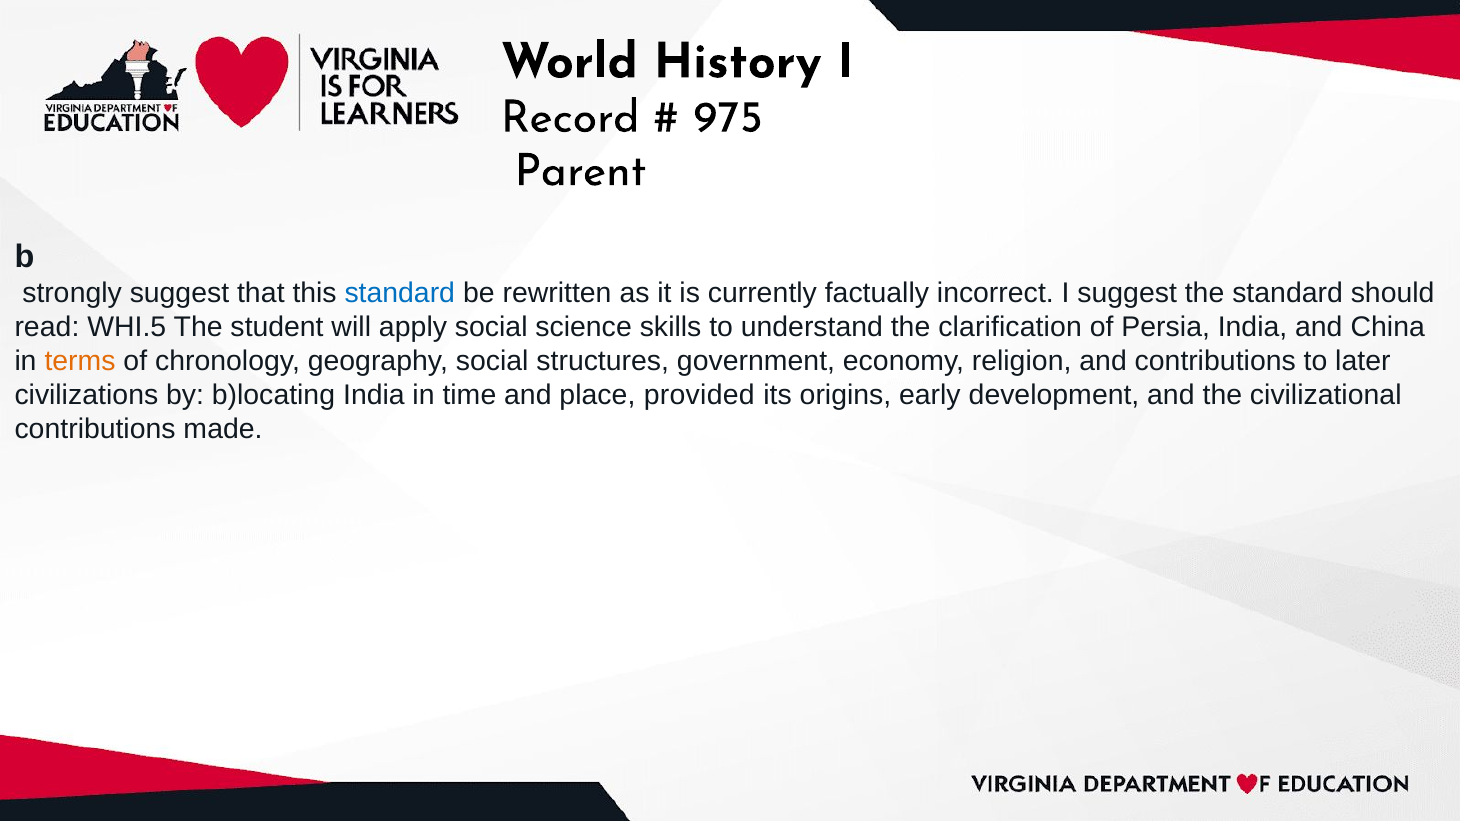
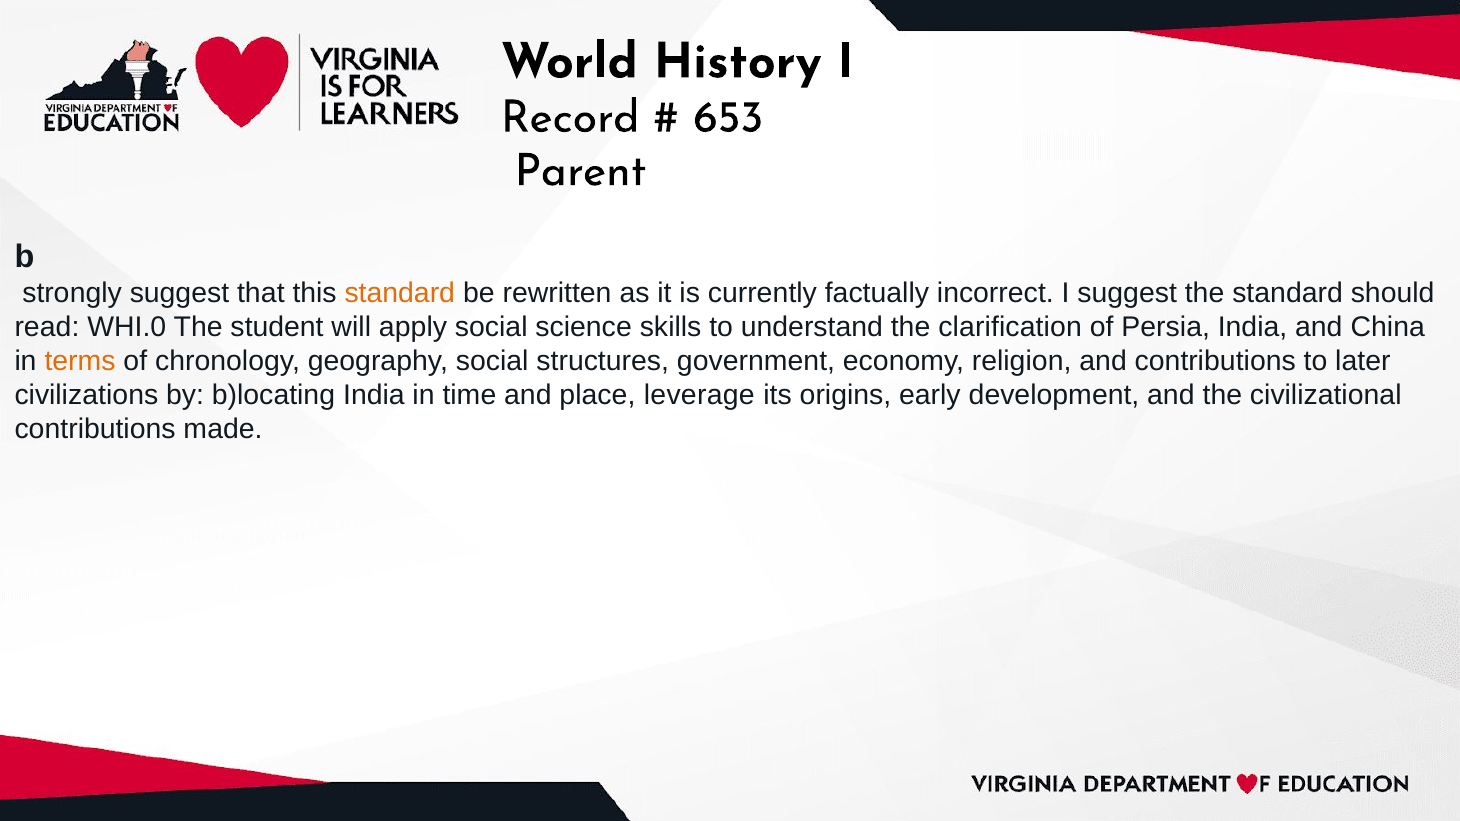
975: 975 -> 653 (728, 117)
standard colour: blue -> orange (400, 293)
WHI.5: WHI.5 -> WHI.0 (127, 327)
provided: provided -> leverage (699, 395)
